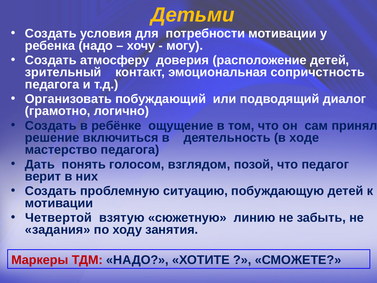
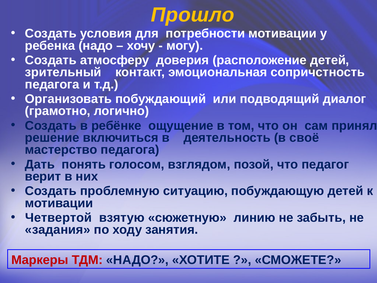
Детьми: Детьми -> Прошло (193, 15)
ходе: ходе -> своё (304, 138)
